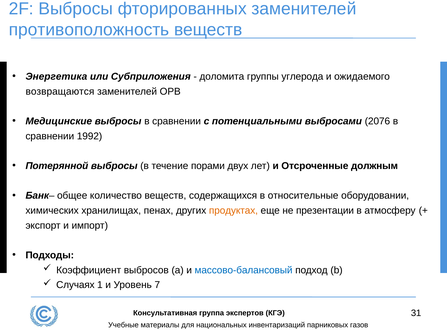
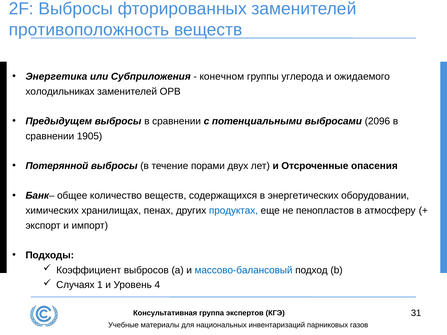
доломита: доломита -> конечном (222, 77)
возвращаются: возвращаются -> холодильниках (60, 91)
Медицинские: Медицинские -> Предыдущем (59, 121)
2076: 2076 -> 2096 (377, 121)
1992: 1992 -> 1905 (90, 136)
должным: должным -> опасения (374, 166)
относительные: относительные -> энергетических (303, 196)
продуктах colour: orange -> blue (233, 211)
презентации: презентации -> пенопластов (325, 211)
7: 7 -> 4 (157, 285)
